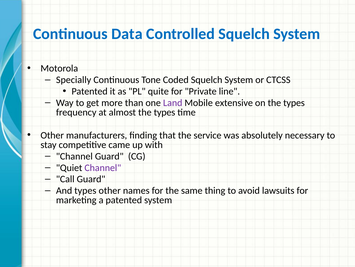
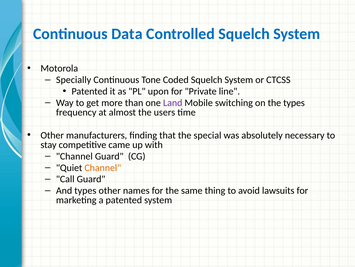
quite: quite -> upon (158, 91)
extensive: extensive -> switching (234, 103)
almost the types: types -> users (164, 112)
service: service -> special (207, 135)
Channel colour: purple -> orange (103, 167)
